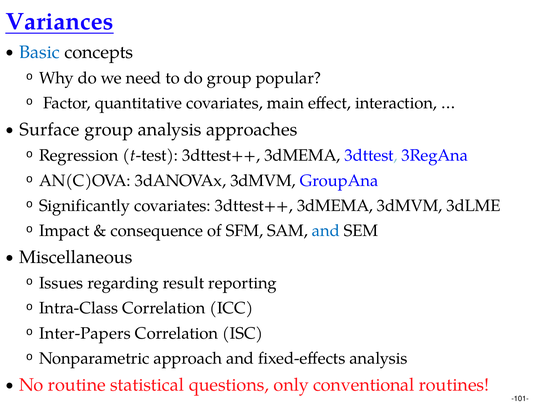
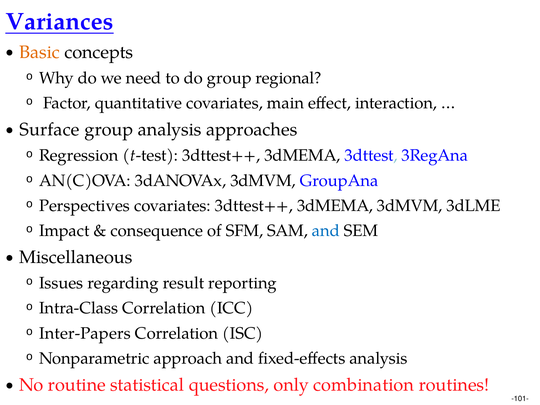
Basic colour: blue -> orange (40, 52)
popular: popular -> regional (289, 78)
Significantly: Significantly -> Perspectives (84, 206)
conventional: conventional -> combination (364, 385)
